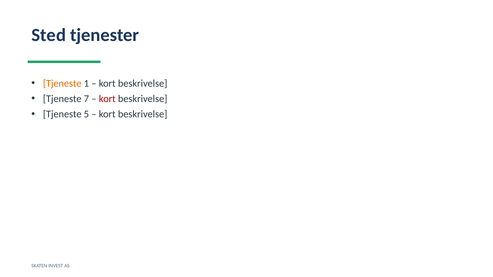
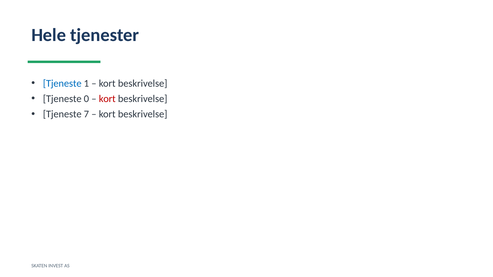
Sted: Sted -> Hele (49, 35)
Tjeneste colour: orange -> blue (62, 83)
7: 7 -> 0 (86, 99)
5: 5 -> 7 (86, 114)
